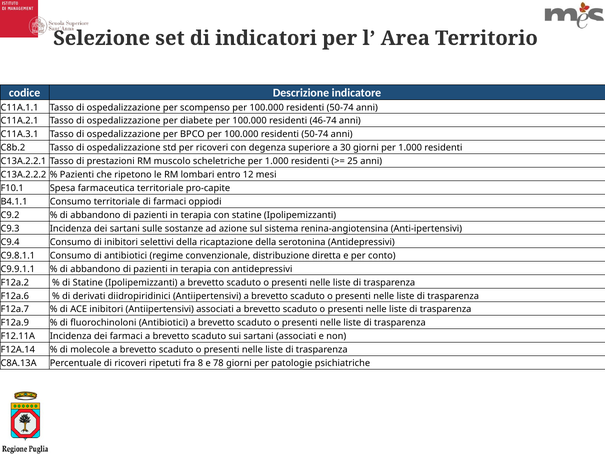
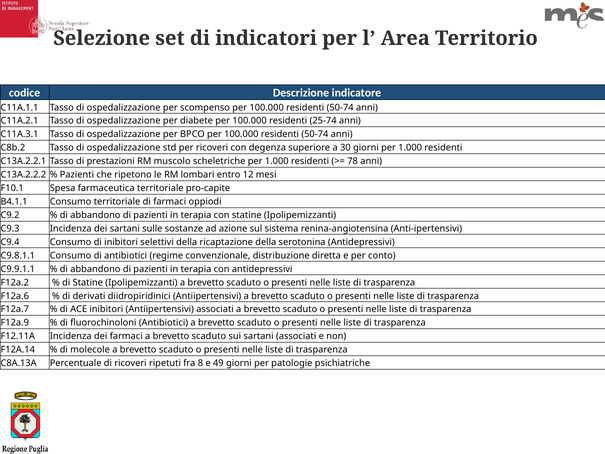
46-74: 46-74 -> 25-74 (323, 121)
25: 25 -> 78 (353, 161)
78: 78 -> 49 (218, 363)
